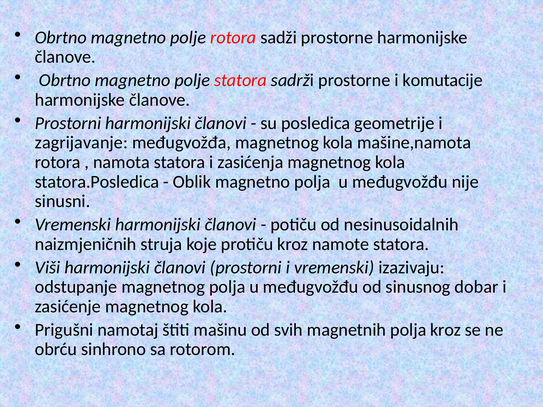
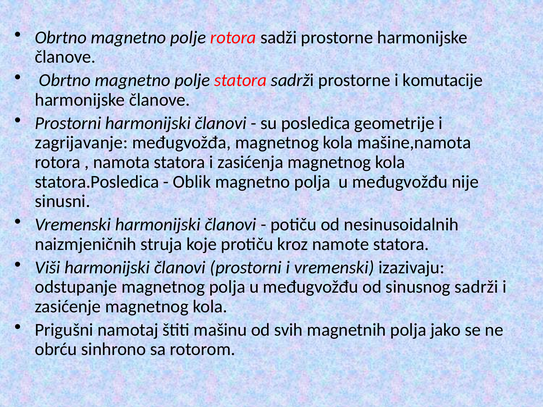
sinusnog dobar: dobar -> sadrži (476, 287)
polja kroz: kroz -> jako (446, 330)
